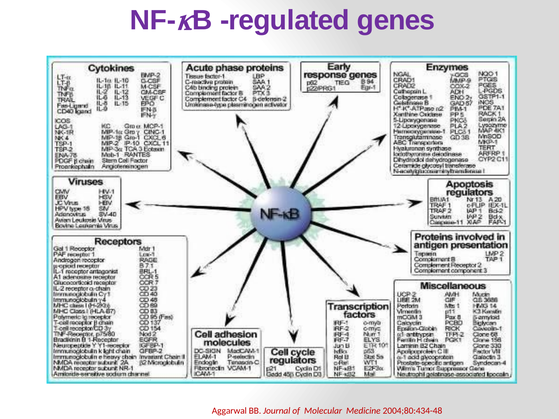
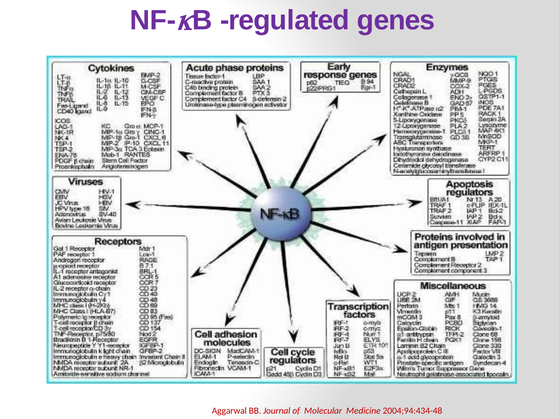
2004;80:434-48: 2004;80:434-48 -> 2004;94:434-48 (412, 411)
